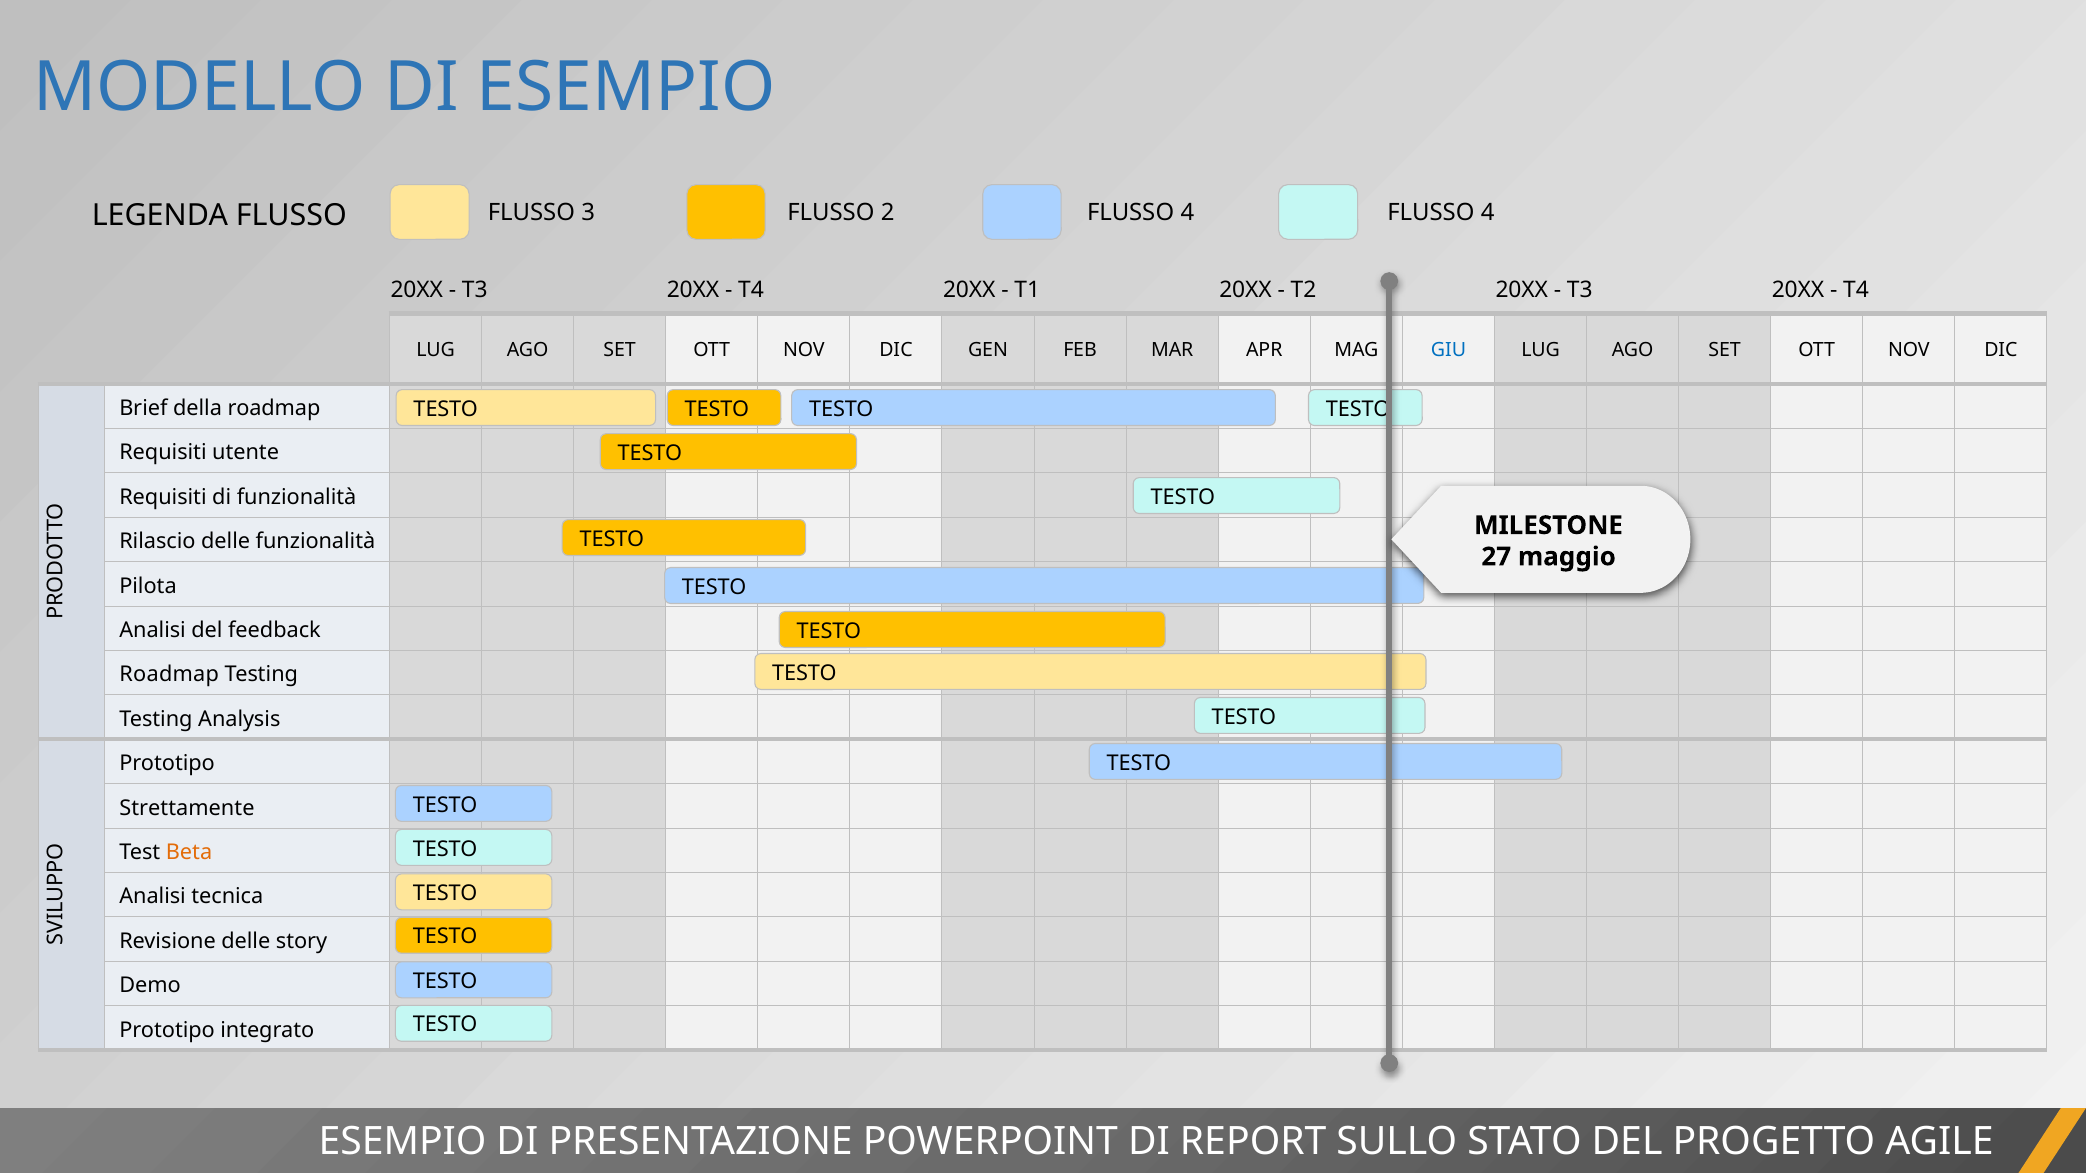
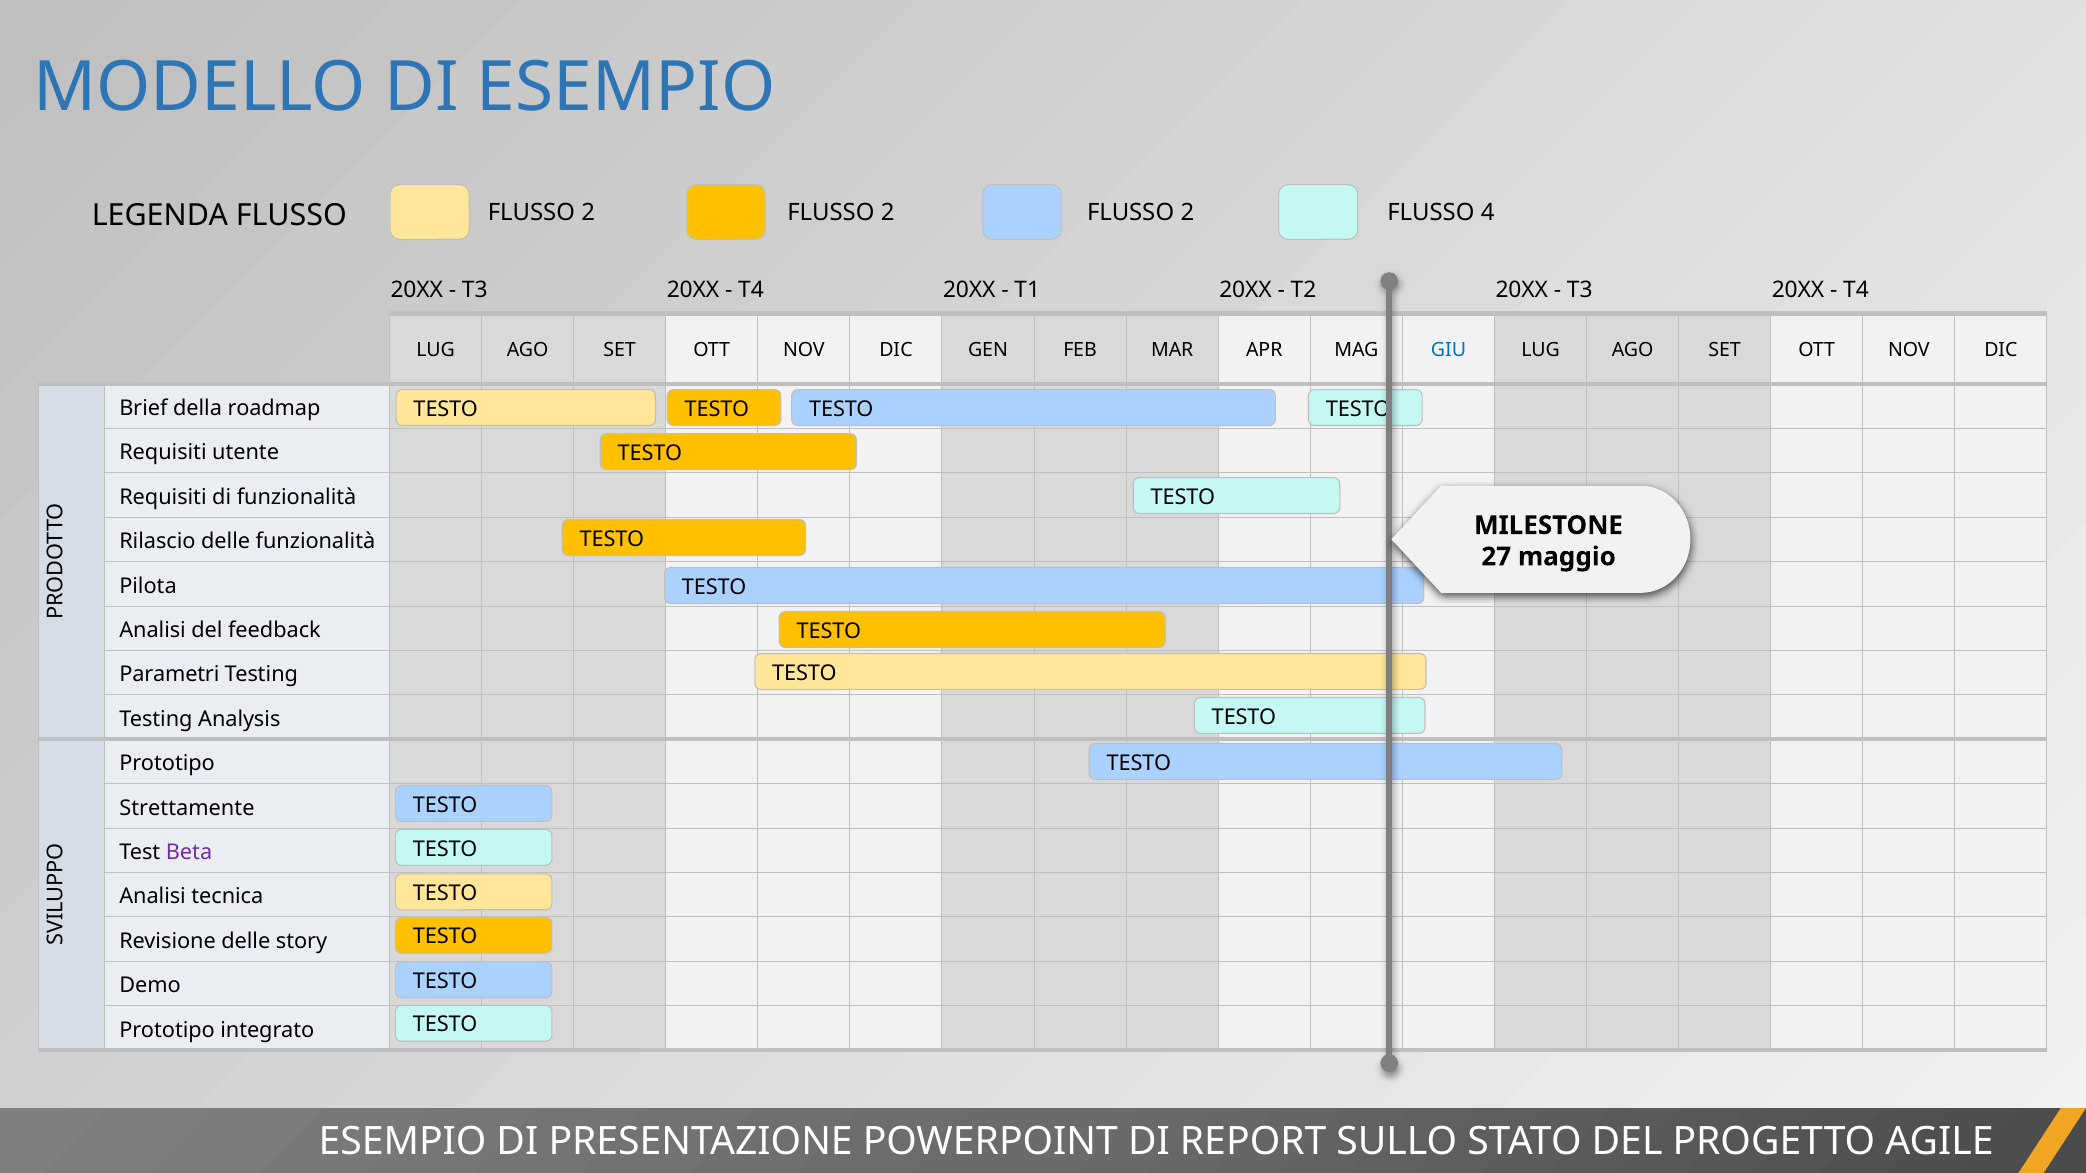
3: 3 -> 2 (588, 213)
2 FLUSSO 4: 4 -> 2 (1187, 213)
Roadmap: Roadmap -> Parametri (169, 675)
Beta colour: orange -> purple (189, 853)
